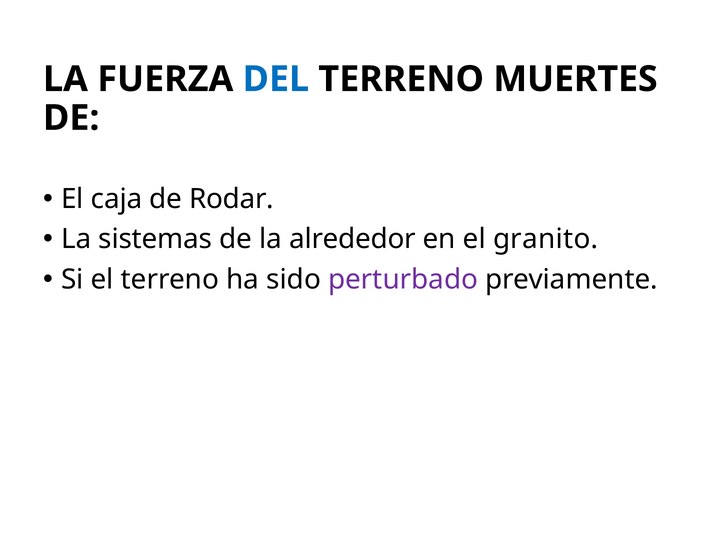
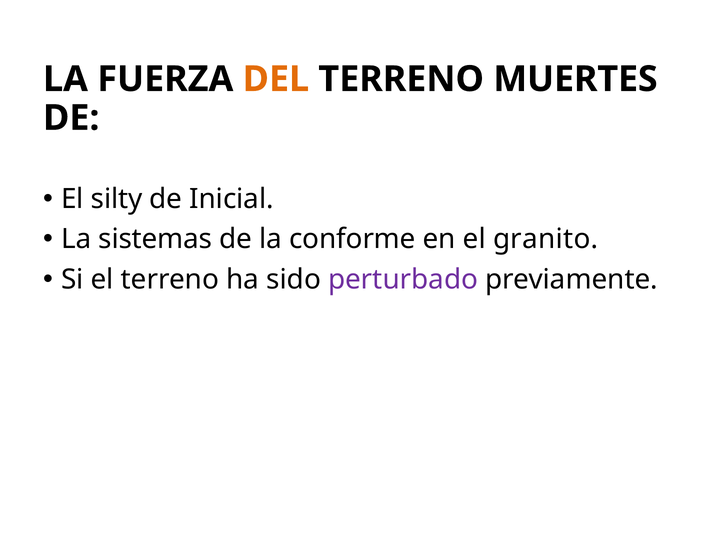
DEL colour: blue -> orange (276, 79)
caja: caja -> silty (117, 199)
Rodar: Rodar -> Inicial (232, 199)
alrededor: alrededor -> conforme (352, 239)
